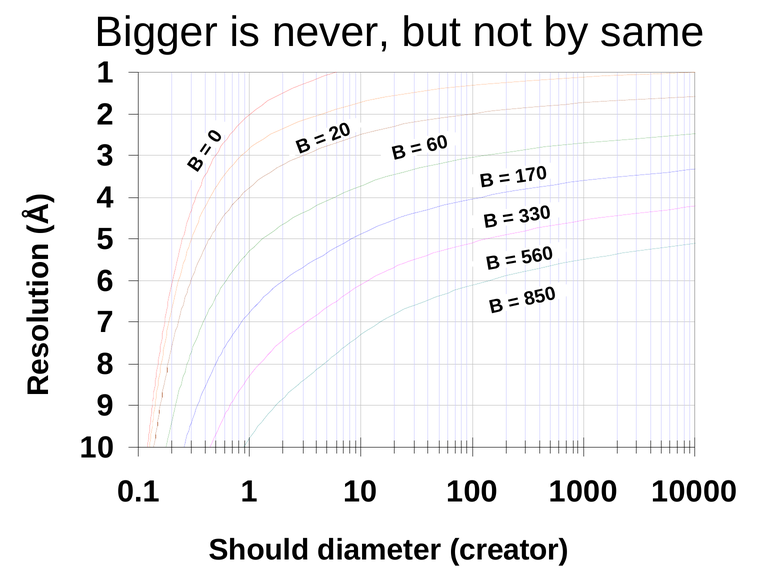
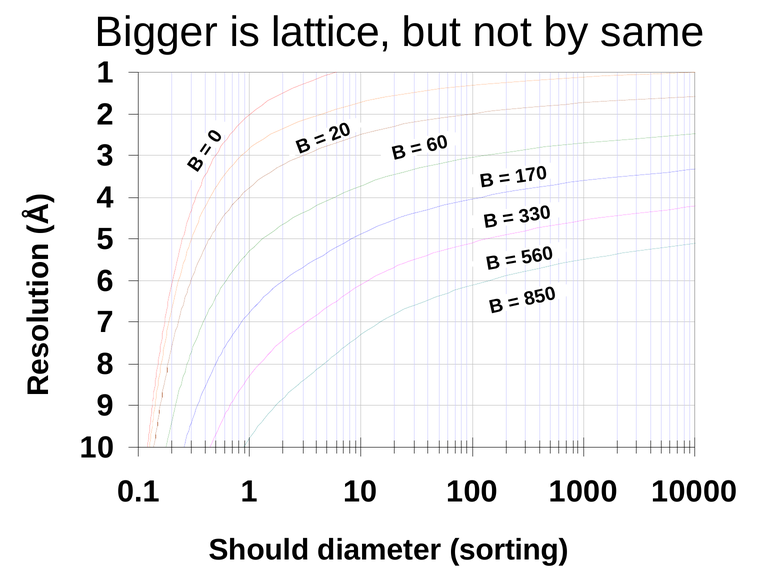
never: never -> lattice (331, 32)
creator: creator -> sorting (509, 551)
